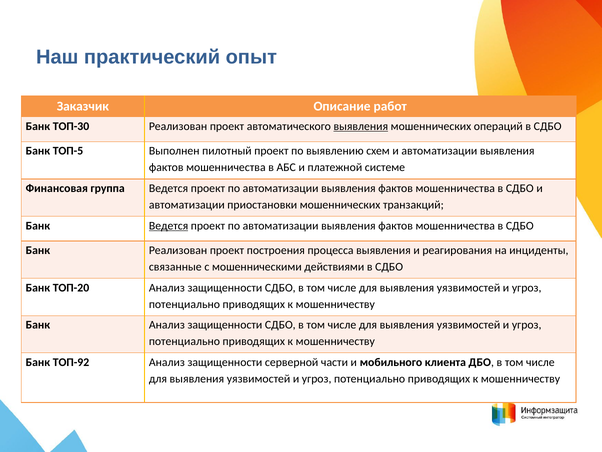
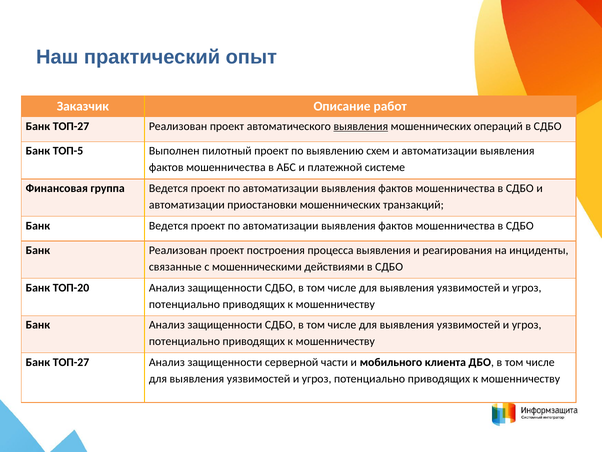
ТОП-30: ТОП-30 -> ТОП-27 (71, 126)
Ведется underline: present -> none (169, 225)
ТОП-92: ТОП-92 -> ТОП-27 (71, 362)
